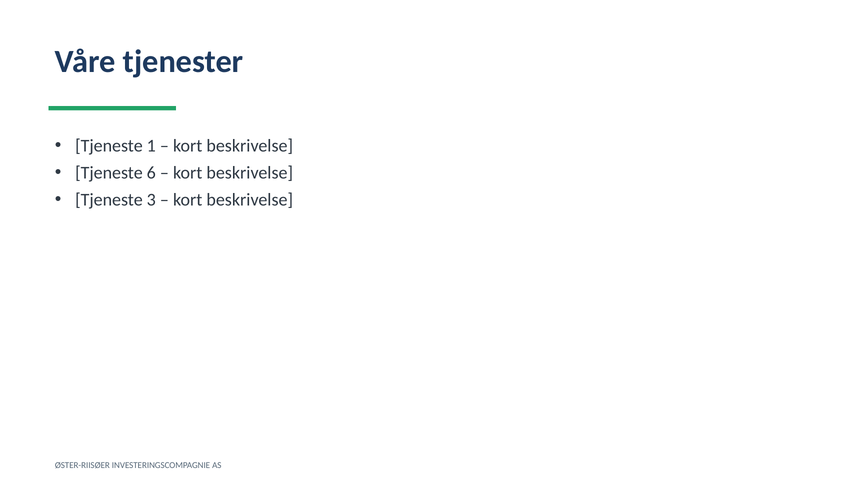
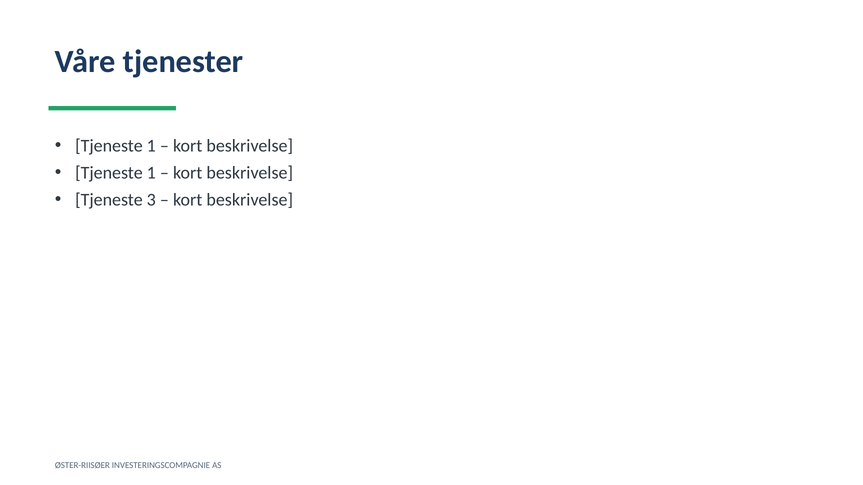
6: 6 -> 1 (151, 173)
